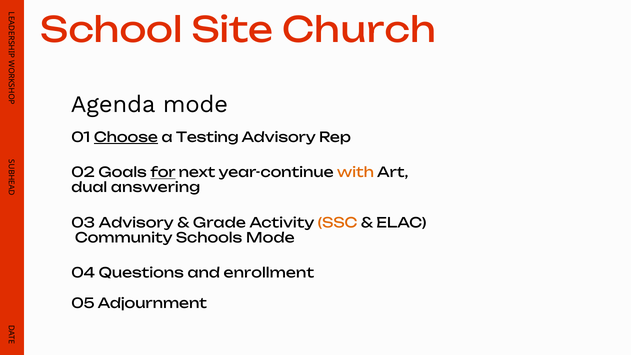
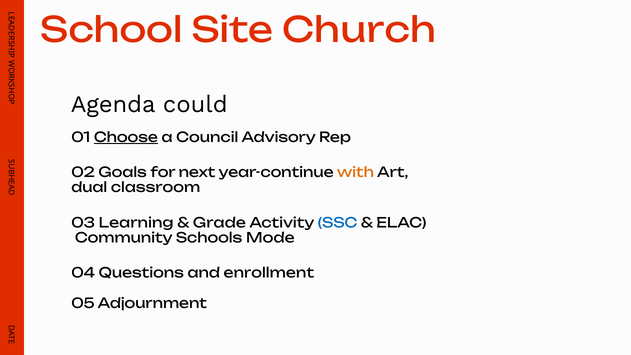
Agenda mode: mode -> could (195, 105)
Testing: Testing -> Council (207, 138)
for underline: present -> none (163, 173)
answering: answering -> classroom (156, 188)
03 Advisory: Advisory -> Learning (136, 223)
SSC colour: orange -> blue (337, 223)
